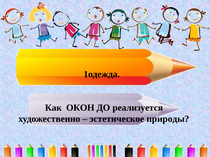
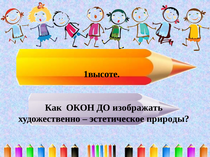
1одежда: 1одежда -> 1высоте (102, 74)
реализуется: реализуется -> изображать (138, 108)
